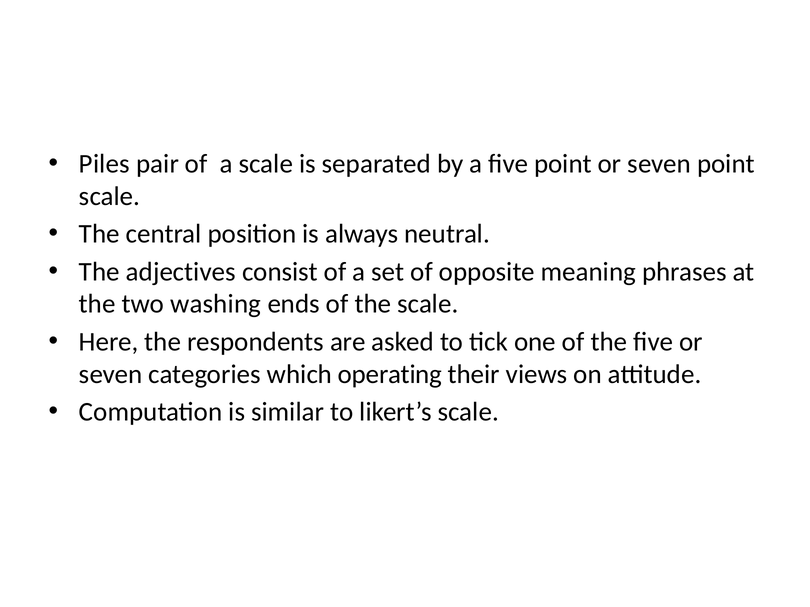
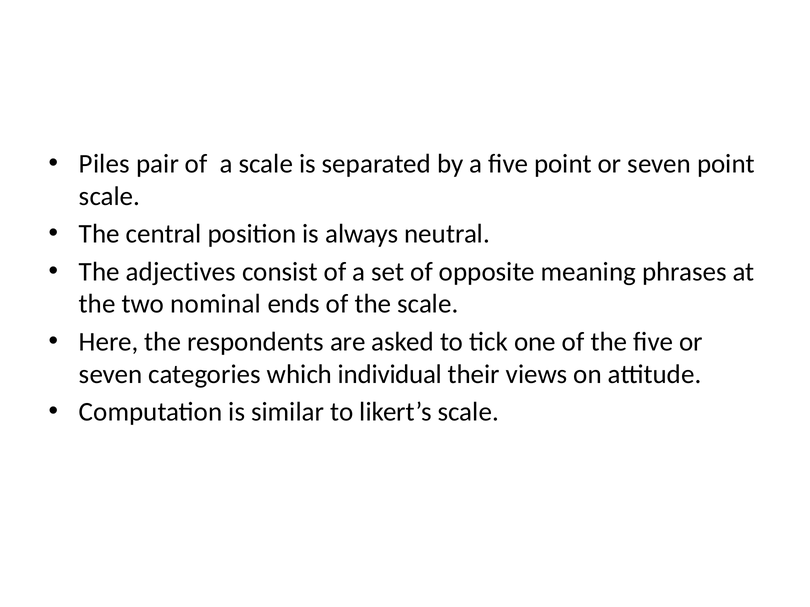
washing: washing -> nominal (216, 304)
operating: operating -> individual (390, 374)
